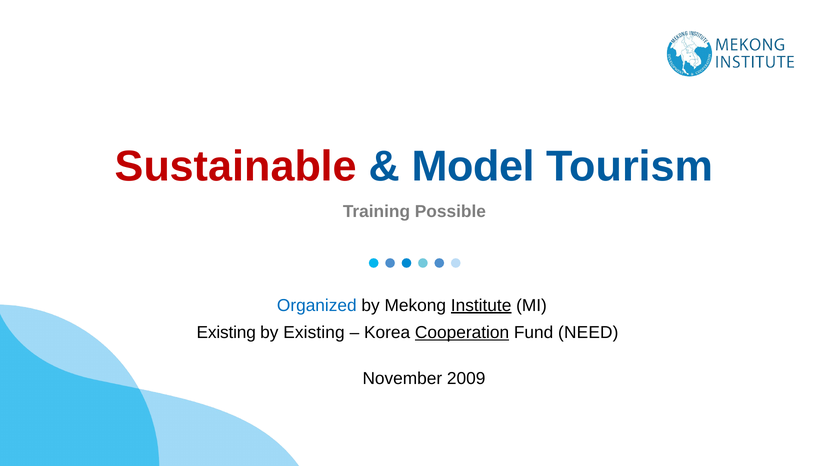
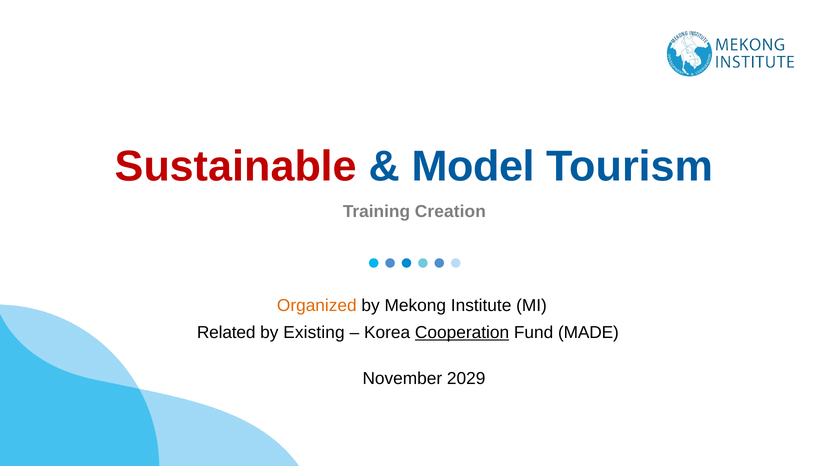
Possible: Possible -> Creation (450, 212)
Organized colour: blue -> orange (317, 306)
Institute underline: present -> none (481, 306)
Existing: Existing -> Related (226, 333)
NEED: NEED -> MADE (588, 333)
2009: 2009 -> 2029 (466, 379)
